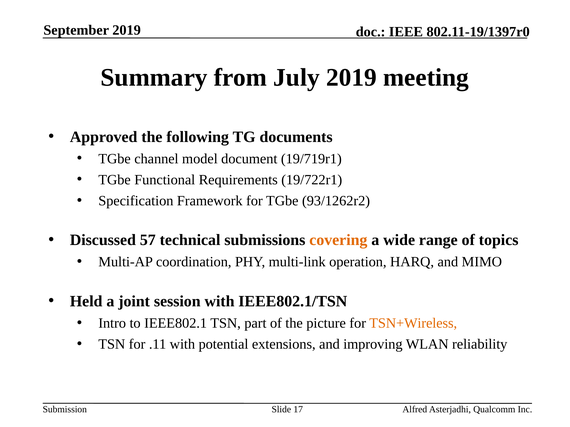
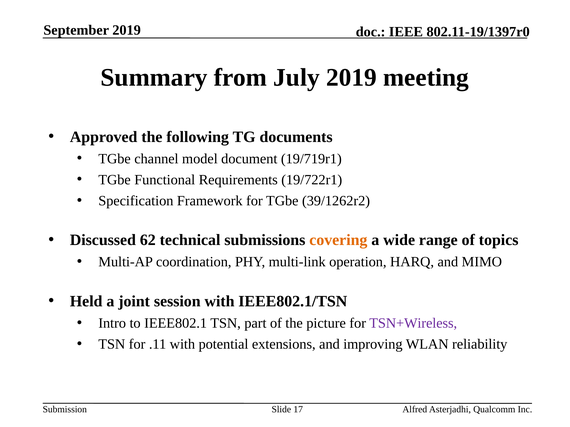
93/1262r2: 93/1262r2 -> 39/1262r2 (336, 201)
57: 57 -> 62 (148, 240)
TSN+Wireless colour: orange -> purple (413, 324)
